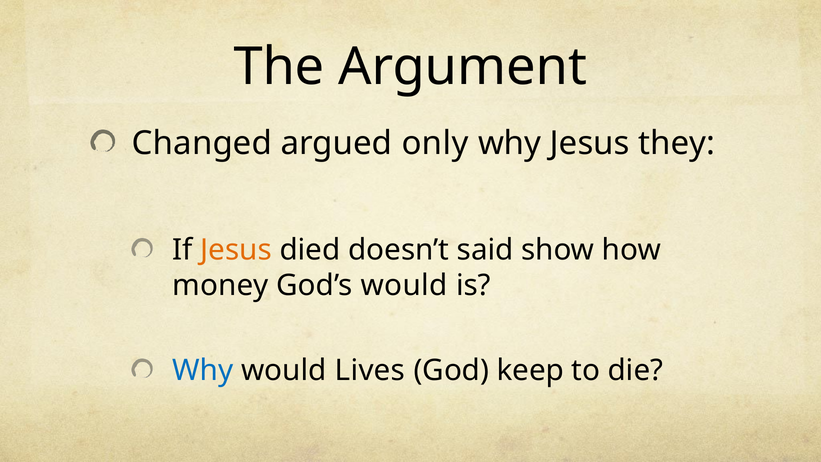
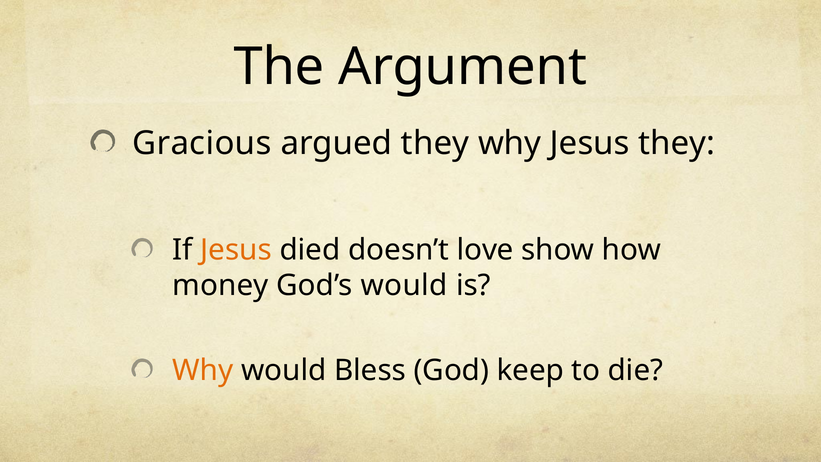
Changed: Changed -> Gracious (202, 143)
argued only: only -> they (435, 143)
said: said -> love (485, 250)
Why colour: blue -> orange (203, 370)
Lives: Lives -> Bless (370, 370)
